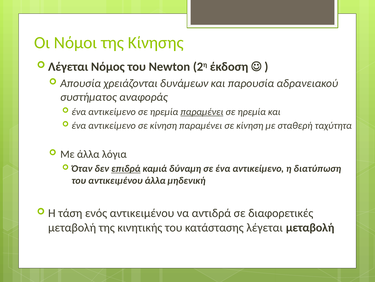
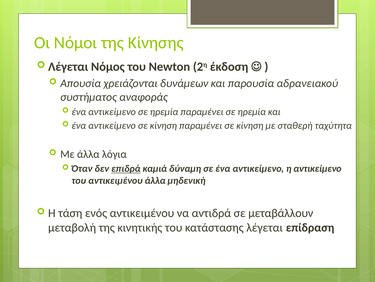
παραμένει underline: present -> none (202, 111)
η διατύπωση: διατύπωση -> αντικείμενο (317, 168)
διαφορετικές: διαφορετικές -> μεταβάλλουν (281, 213)
λέγεται μεταβολή: μεταβολή -> επίδραση (310, 227)
